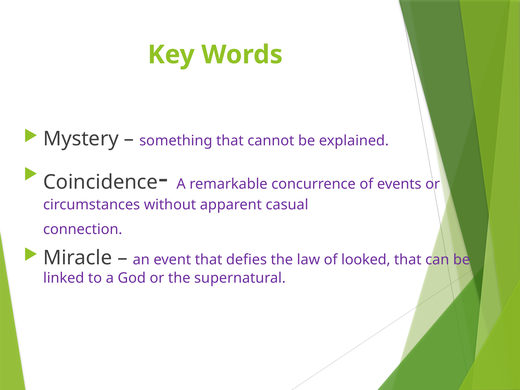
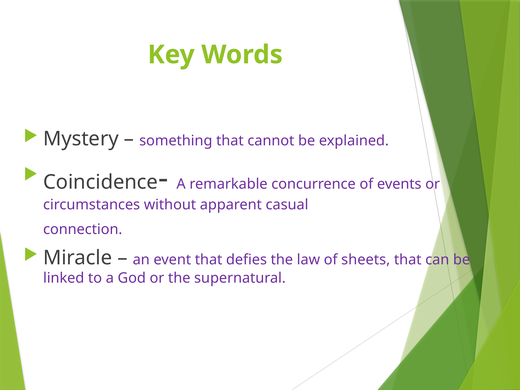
looked: looked -> sheets (366, 260)
